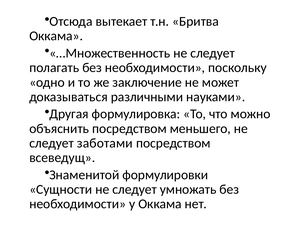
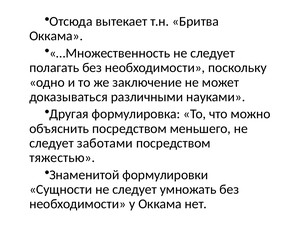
всеведущ: всеведущ -> тяжестью (62, 158)
